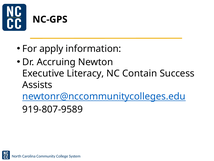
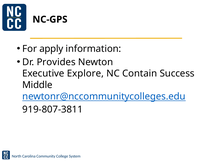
Accruing: Accruing -> Provides (56, 62)
Literacy: Literacy -> Explore (85, 73)
Assists: Assists -> Middle (37, 85)
919-807-9589: 919-807-9589 -> 919-807-3811 (53, 109)
